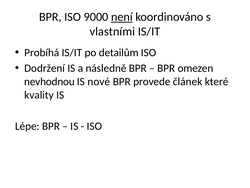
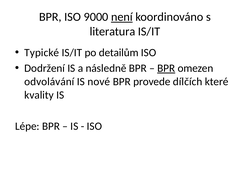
vlastními: vlastními -> literatura (112, 31)
Probíhá: Probíhá -> Typické (42, 52)
BPR underline: none -> present (166, 68)
nevhodnou: nevhodnou -> odvolávání (49, 81)
článek: článek -> dílčích (188, 81)
